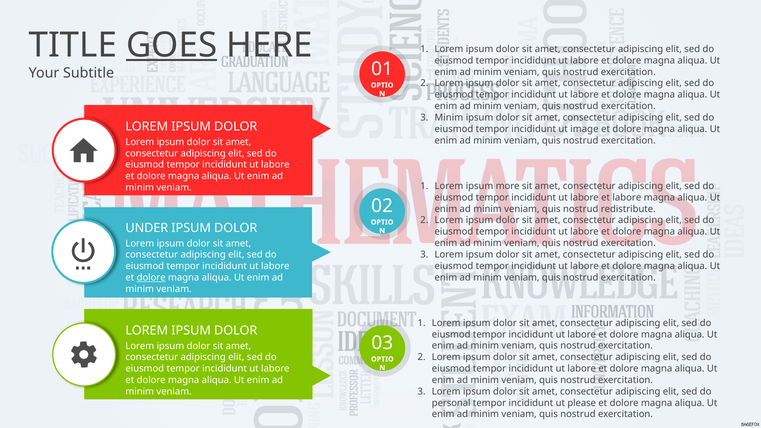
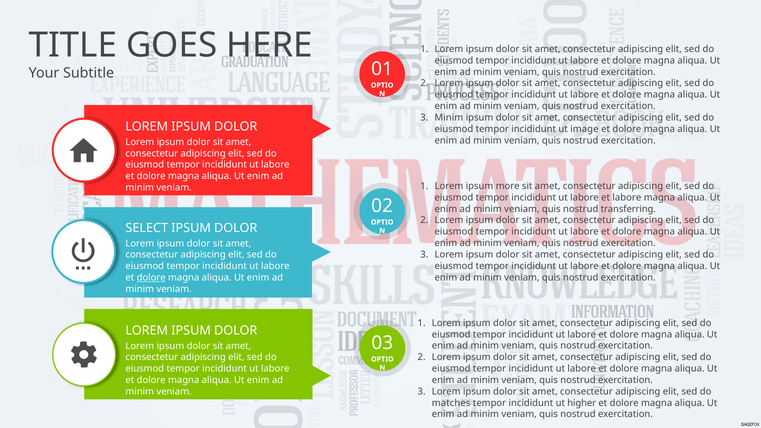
GOES underline: present -> none (172, 45)
redistribute: redistribute -> transferring (628, 209)
UNDER: UNDER -> SELECT (147, 228)
personal: personal -> matches (451, 403)
please: please -> higher (582, 403)
